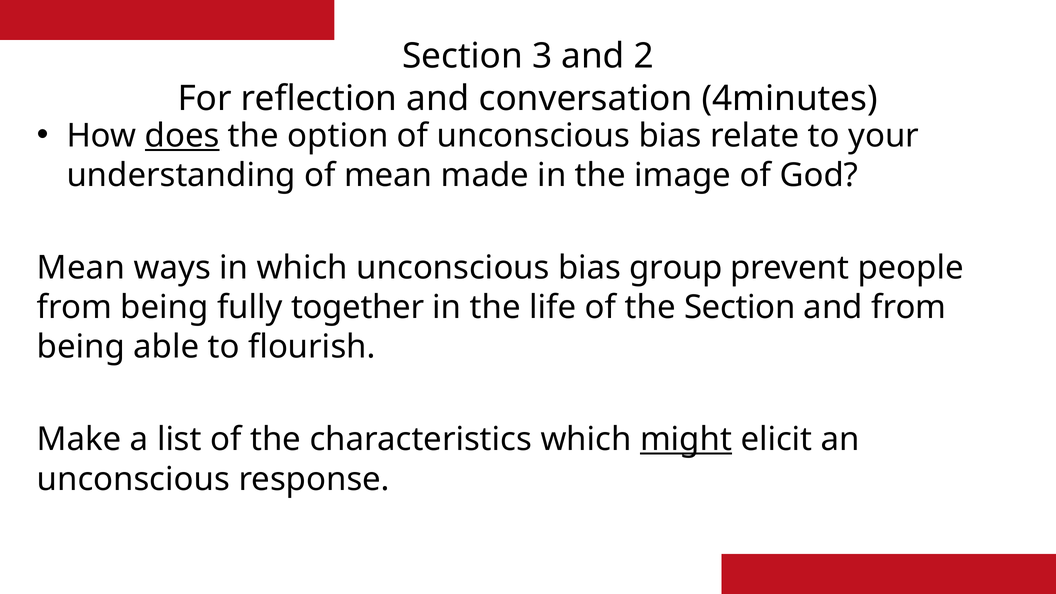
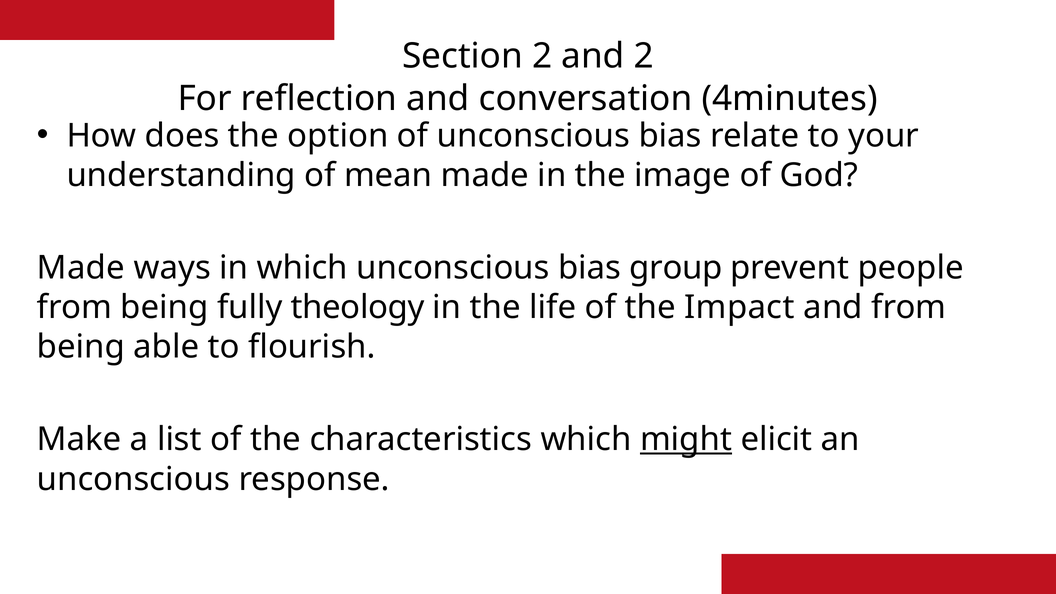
Section 3: 3 -> 2 (542, 56)
does underline: present -> none (182, 136)
Mean: Mean -> Made (81, 268)
together: together -> theology (358, 308)
the Section: Section -> Impact (739, 308)
